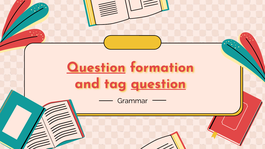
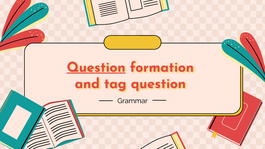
question underline: present -> none (158, 84)
